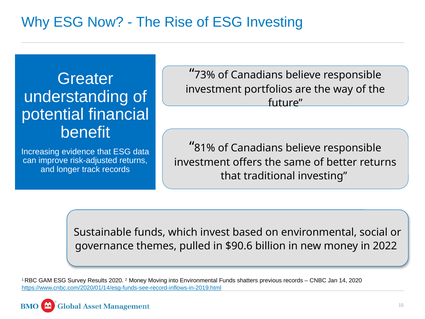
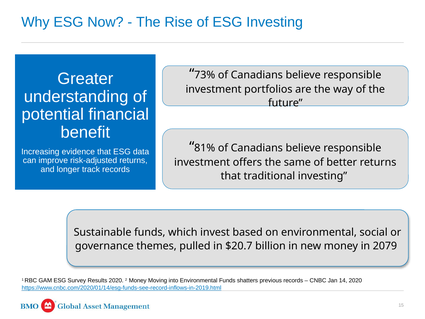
$90.6: $90.6 -> $20.7 (239, 246)
2022: 2022 -> 2079 (385, 246)
